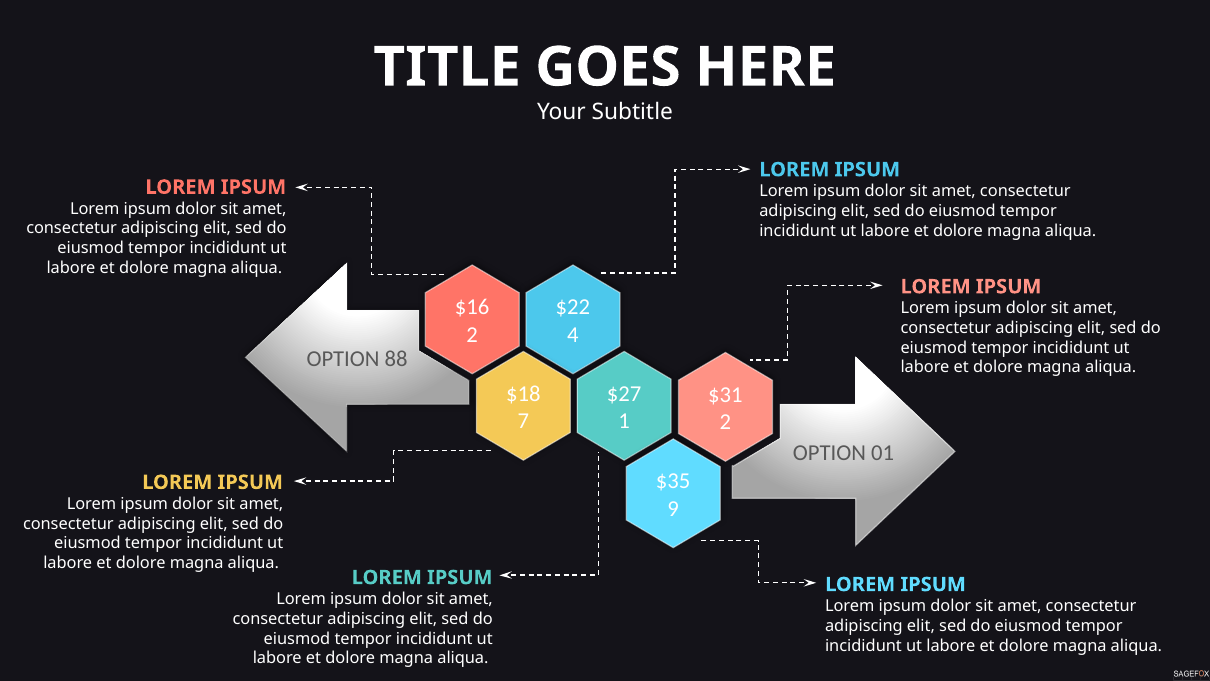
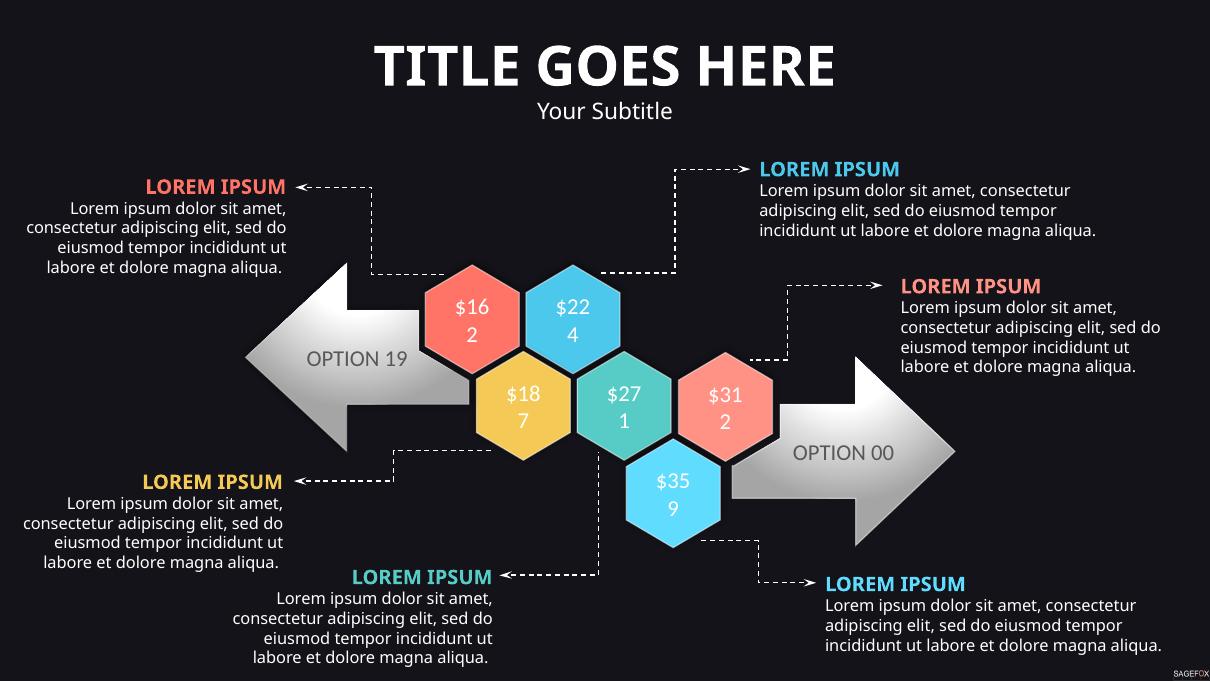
88: 88 -> 19 (396, 359)
01: 01 -> 00 (883, 453)
